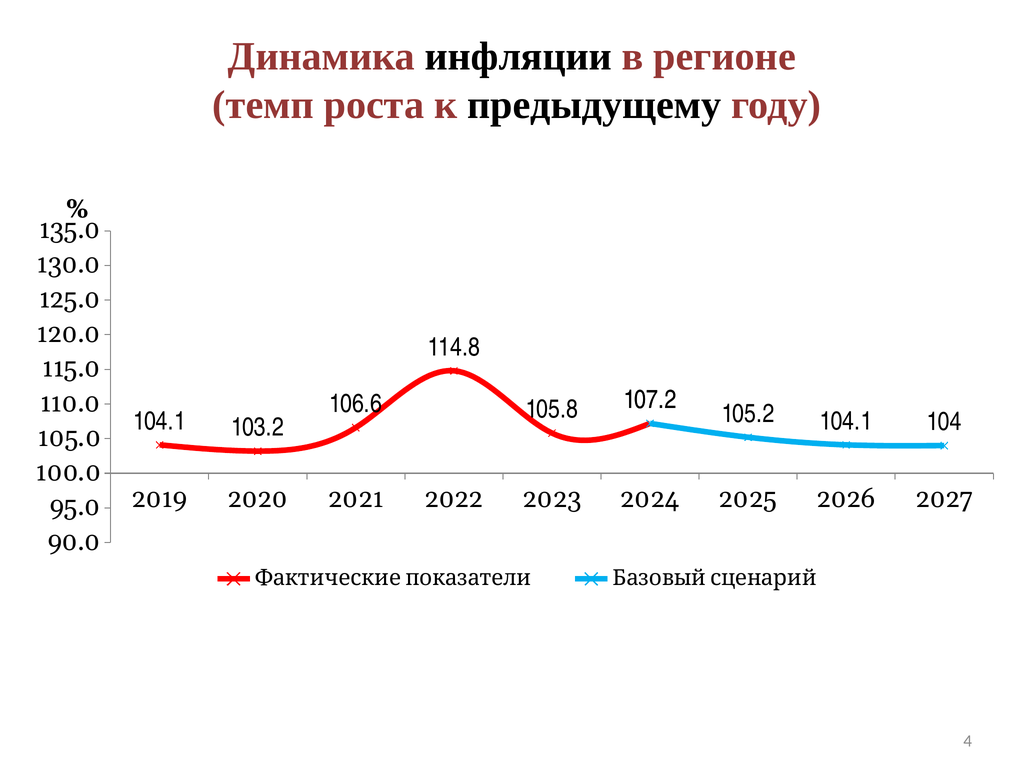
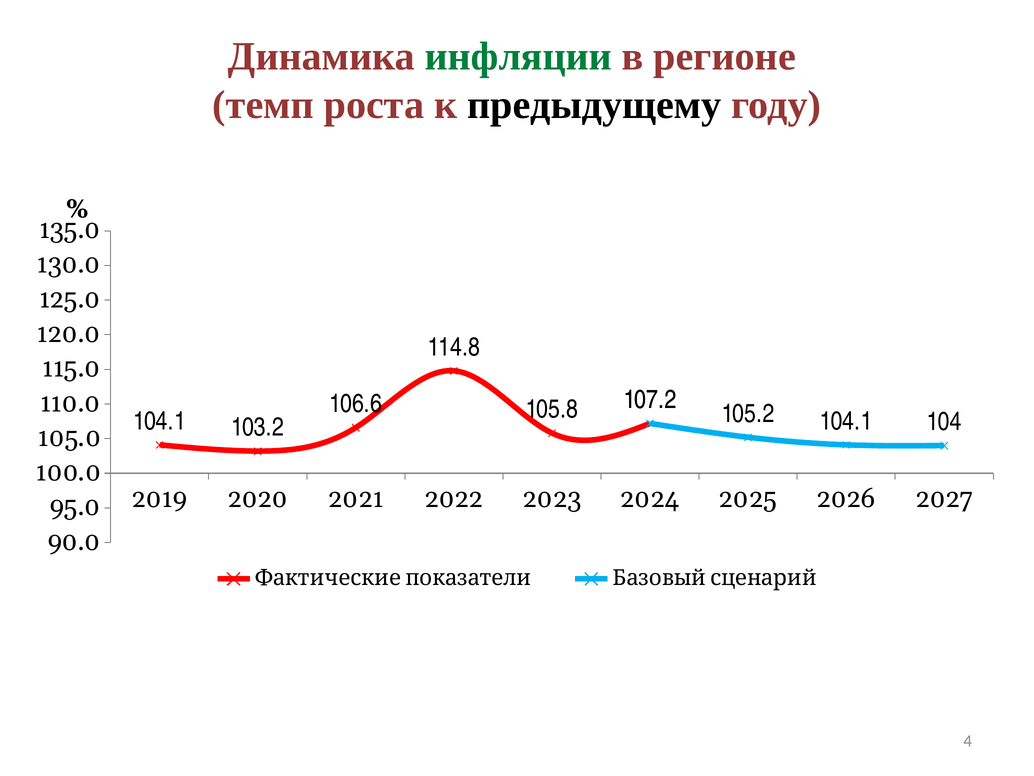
инфляции colour: black -> green (518, 56)
